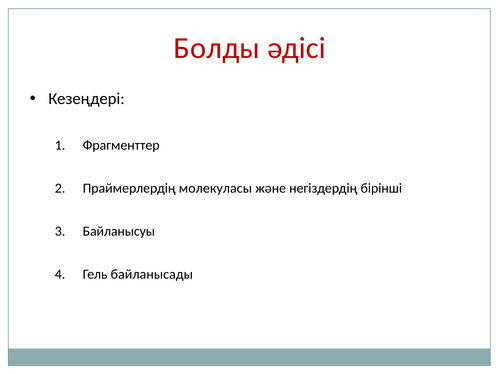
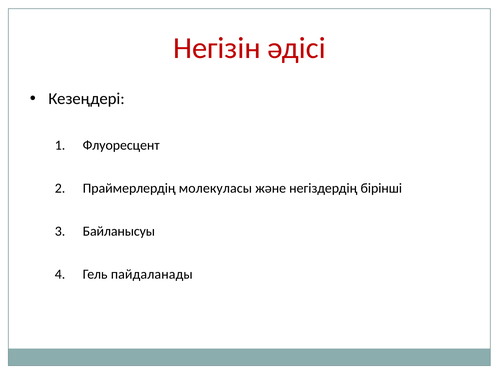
Болды: Болды -> Негізін (217, 48)
Фрагменттер: Фрагменттер -> Флуоресцент (121, 145)
байланысады: байланысады -> пайдаланады (152, 274)
